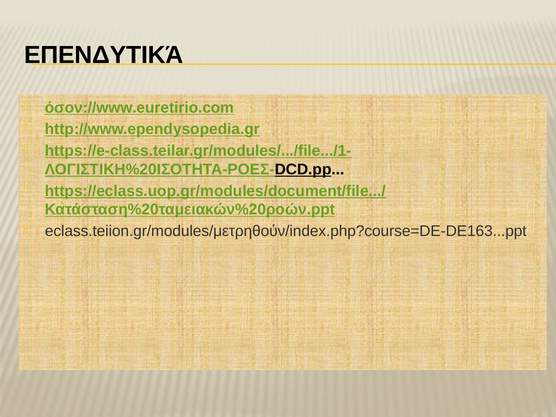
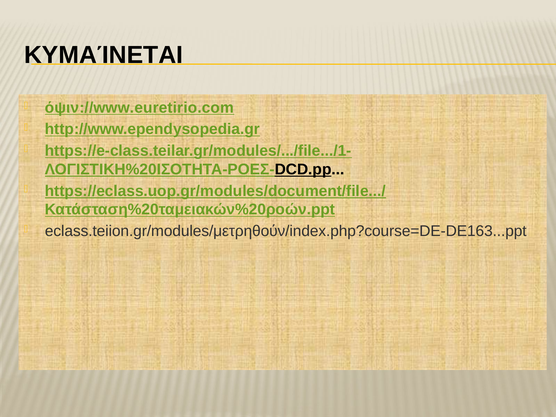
ΕΠΕΝΔΥΤΙΚΆ: ΕΠΕΝΔΥΤΙΚΆ -> ΚΥΜΑΊΝΕΤΑΙ (104, 55)
όσον://www.euretirio.com: όσον://www.euretirio.com -> όψιν://www.euretirio.com (139, 108)
